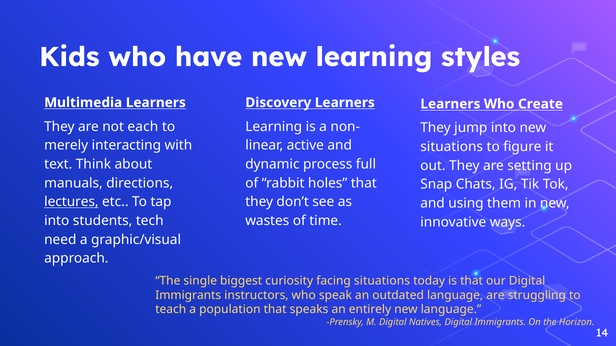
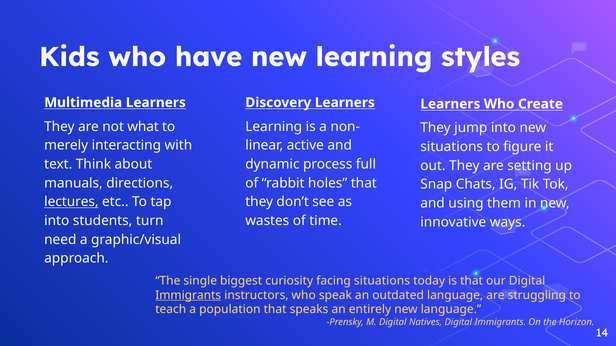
each: each -> what (143, 127)
tech: tech -> turn (150, 221)
Immigrants underline: none -> present (188, 296)
